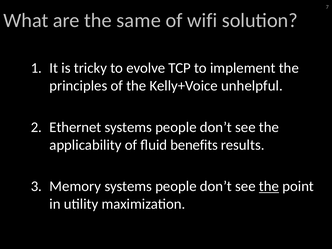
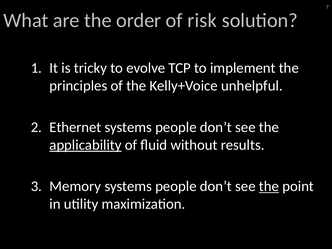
same: same -> order (139, 21)
wifi: wifi -> risk (202, 21)
applicability underline: none -> present (85, 145)
benefits: benefits -> without (194, 145)
